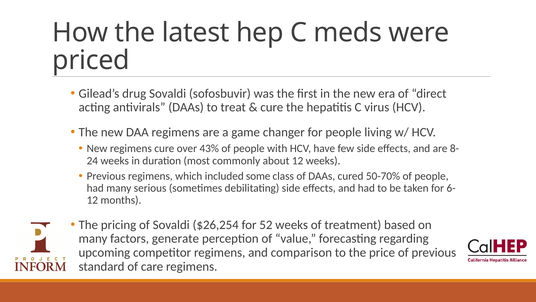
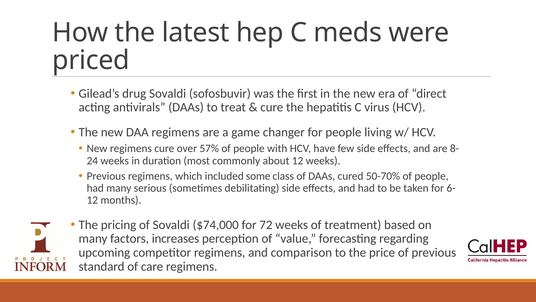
43%: 43% -> 57% (209, 148)
$26,254: $26,254 -> $74,000 (216, 224)
52: 52 -> 72 (266, 224)
generate: generate -> increases (176, 238)
